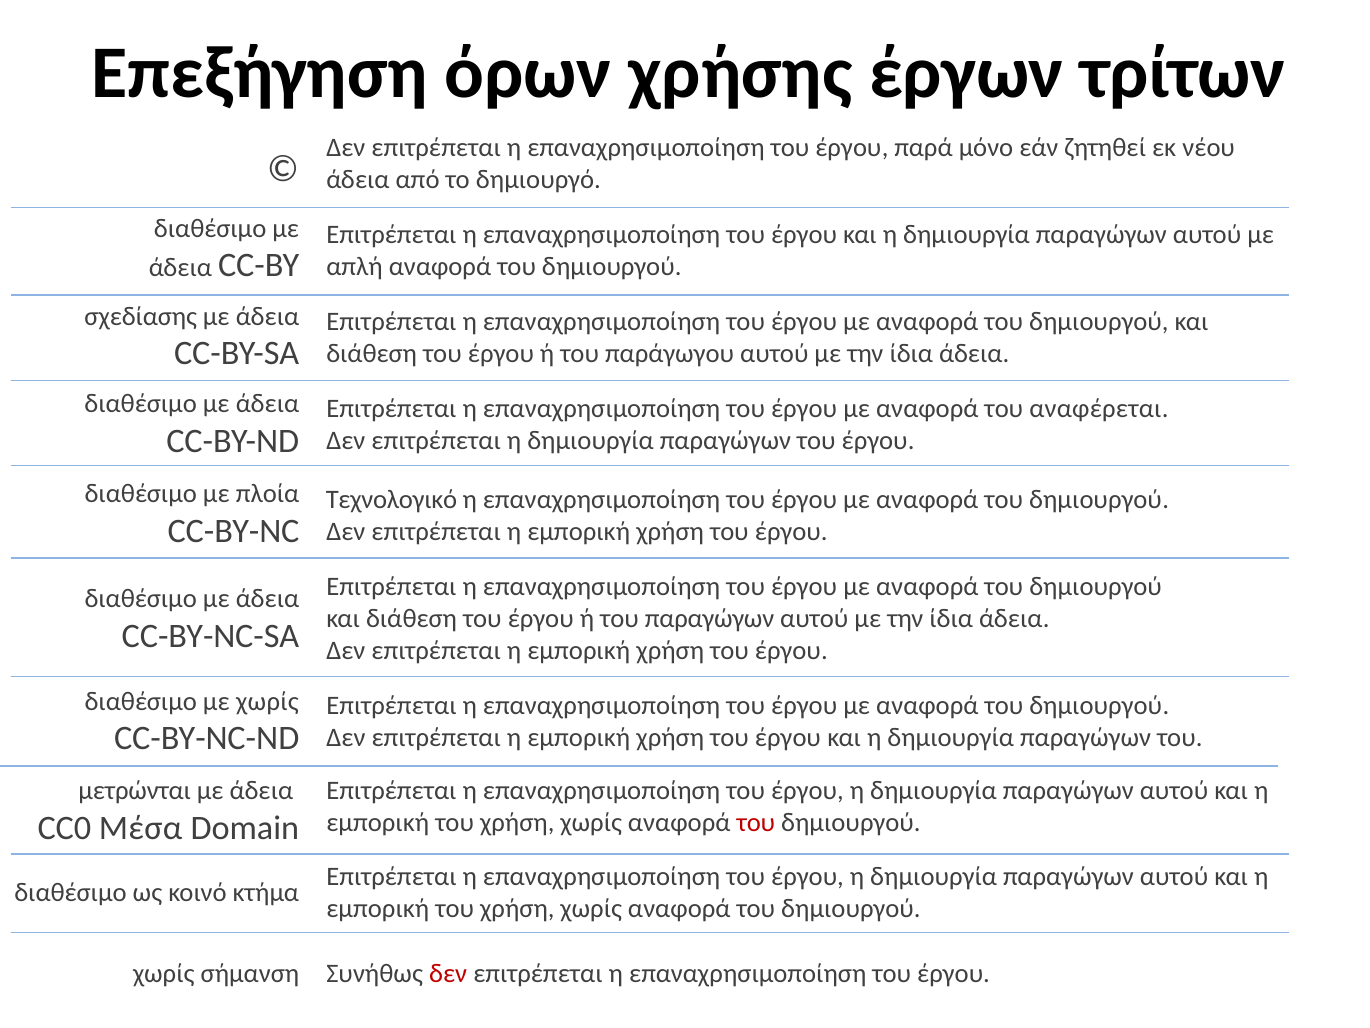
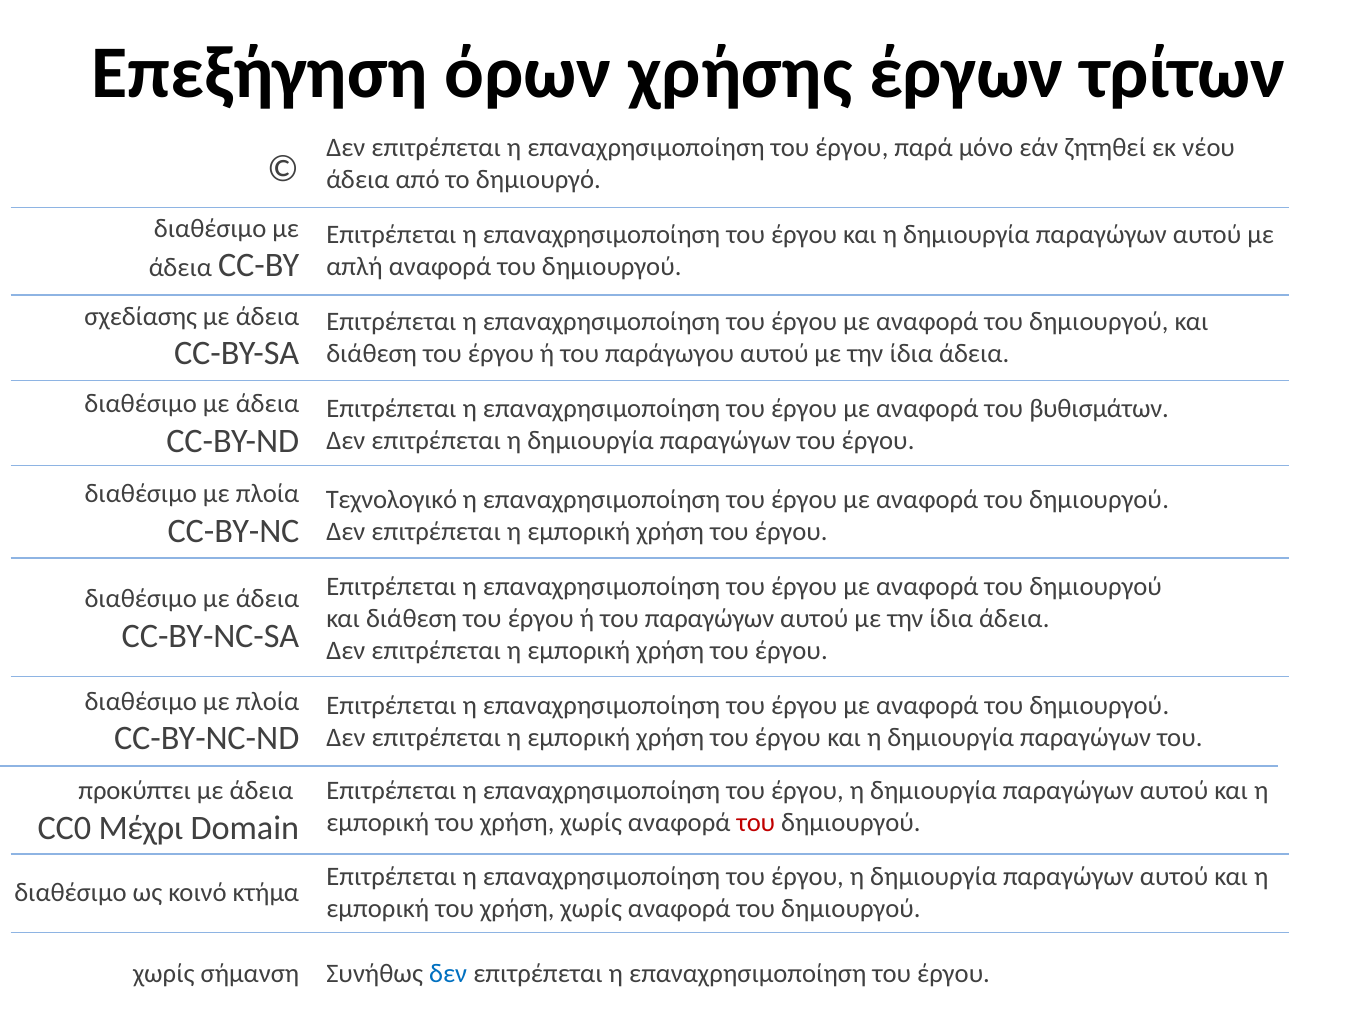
αναφέρεται: αναφέρεται -> βυθισμάτων (1099, 408)
χωρίς: χωρίς -> πλοία (268, 701)
μετρώνται: μετρώνται -> προκύπτει (135, 790)
Μέσα: Μέσα -> Μέχρι (141, 828)
δεν colour: red -> blue (448, 974)
